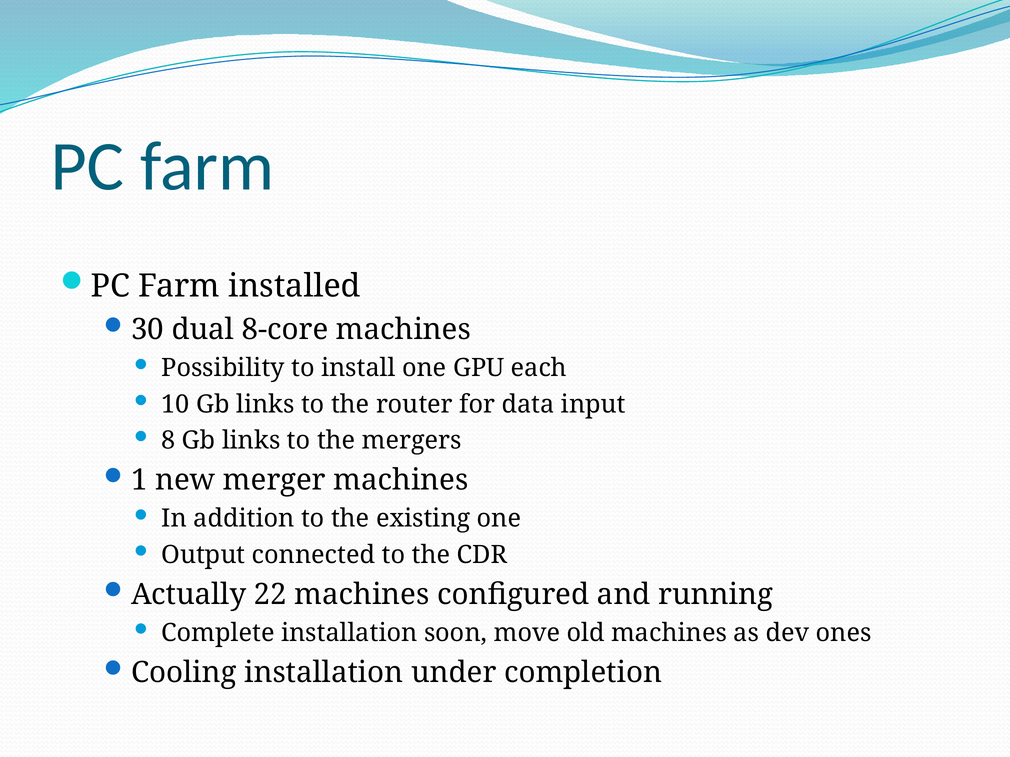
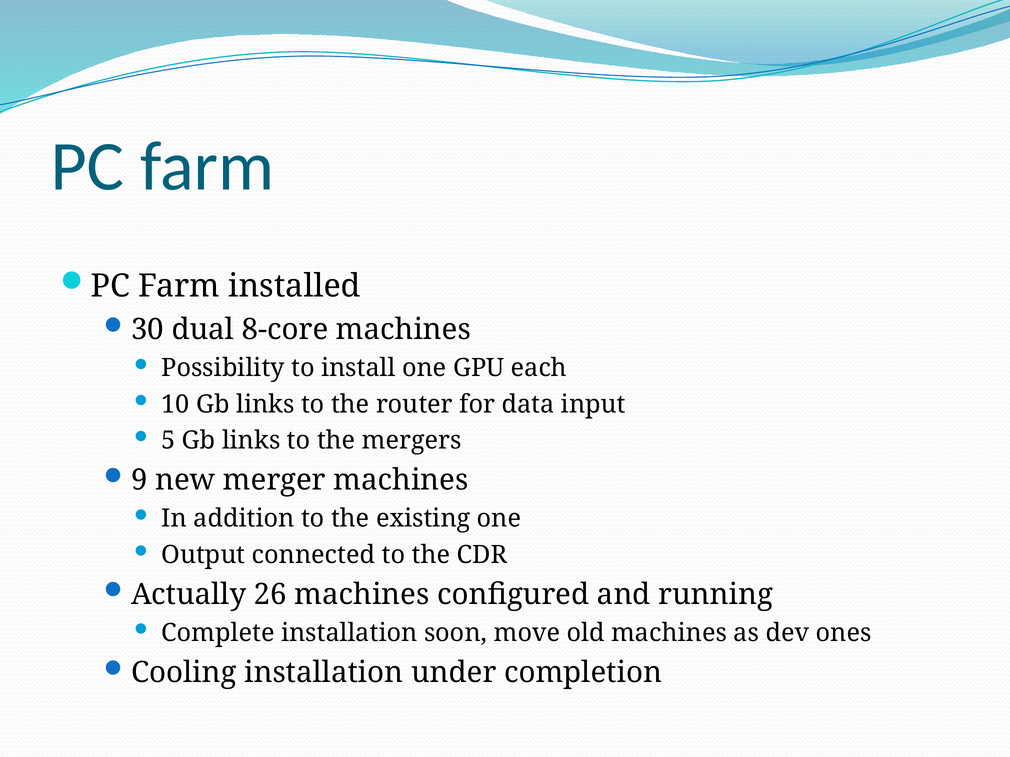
8: 8 -> 5 (168, 441)
1: 1 -> 9 (139, 480)
22: 22 -> 26 (270, 595)
